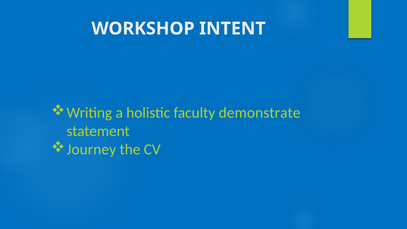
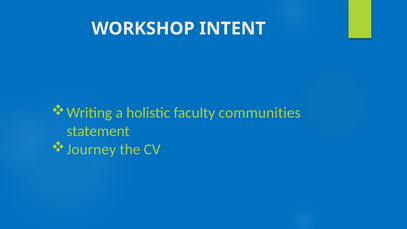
demonstrate: demonstrate -> communities (260, 113)
